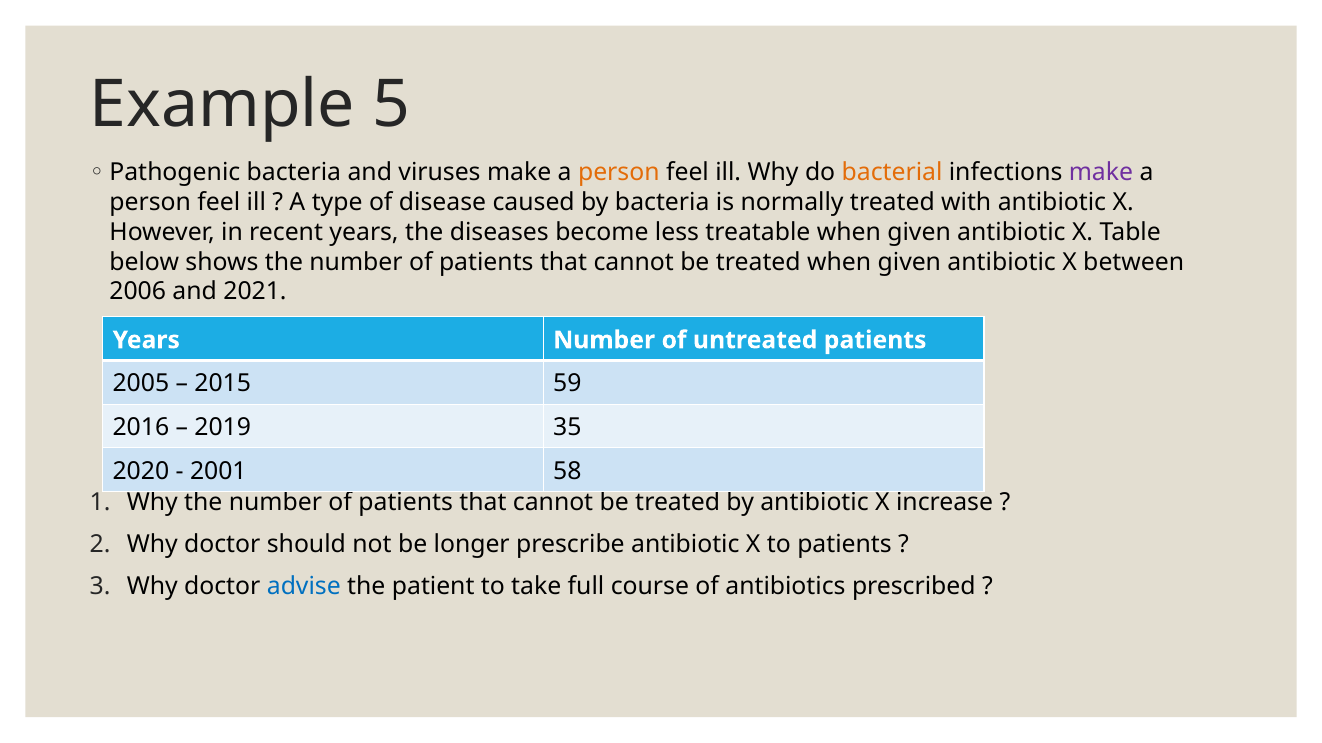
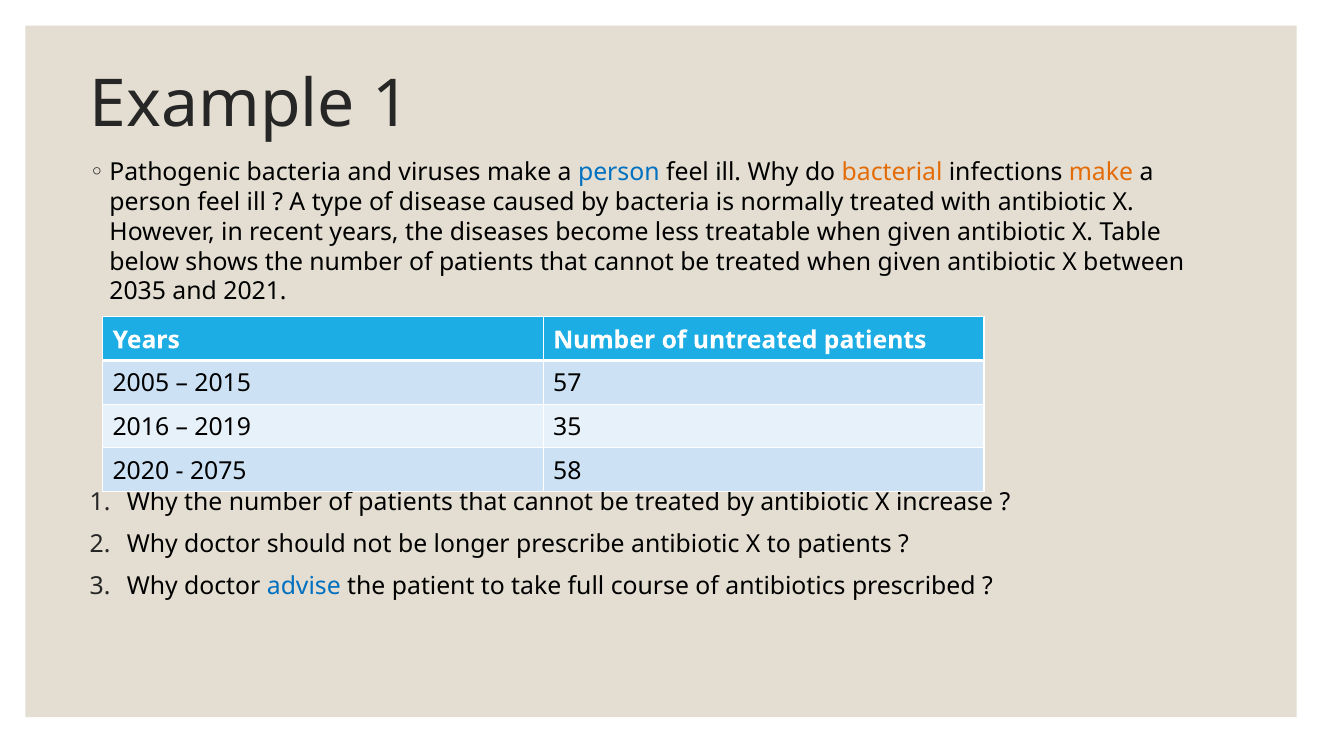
Example 5: 5 -> 1 (391, 105)
person colour: orange -> blue (619, 173)
make colour: purple -> orange (1101, 173)
2006: 2006 -> 2035 (138, 292)
59: 59 -> 57 (567, 384)
2001: 2001 -> 2075 (218, 471)
